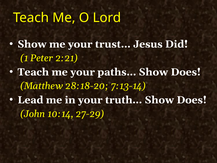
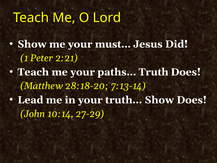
trust…: trust… -> must… (113, 44)
paths… Show: Show -> Truth (154, 72)
